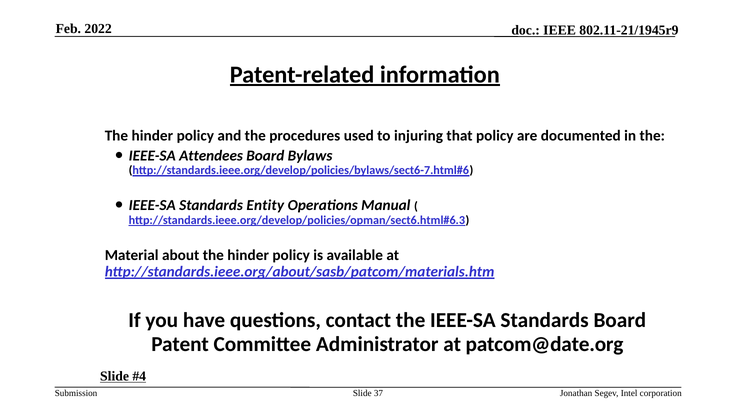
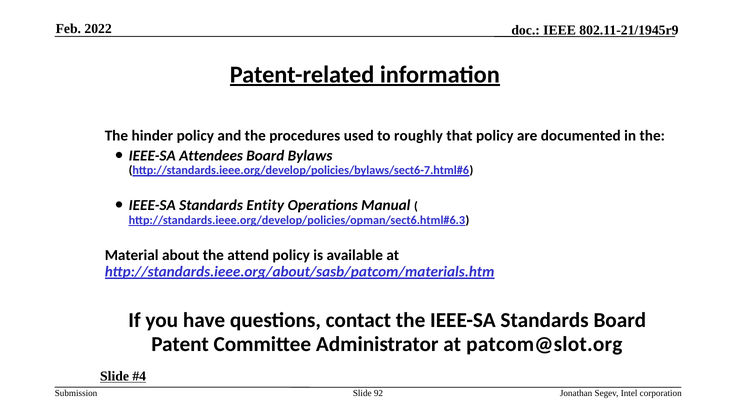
injuring: injuring -> roughly (418, 136)
about the hinder: hinder -> attend (248, 256)
patcom@date.org: patcom@date.org -> patcom@slot.org (544, 345)
37: 37 -> 92 (378, 394)
